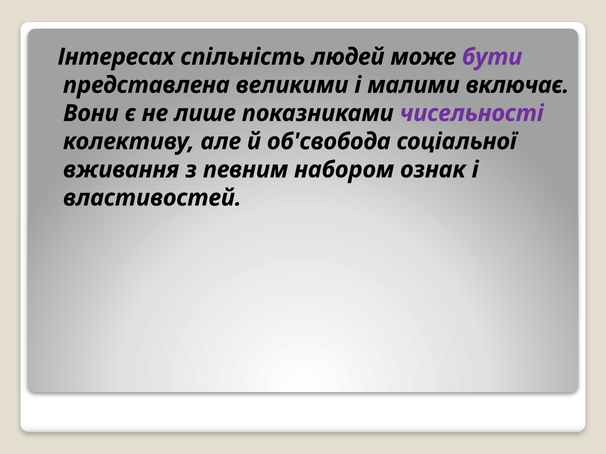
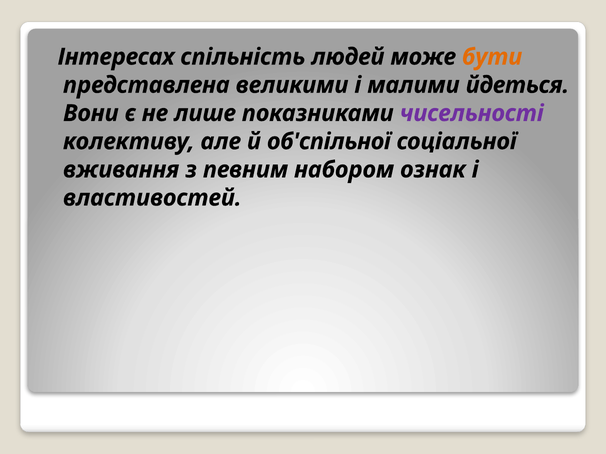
бути colour: purple -> orange (492, 57)
включає: включає -> йдеться (517, 85)
об'свобода: об'свобода -> об'спільної (329, 142)
